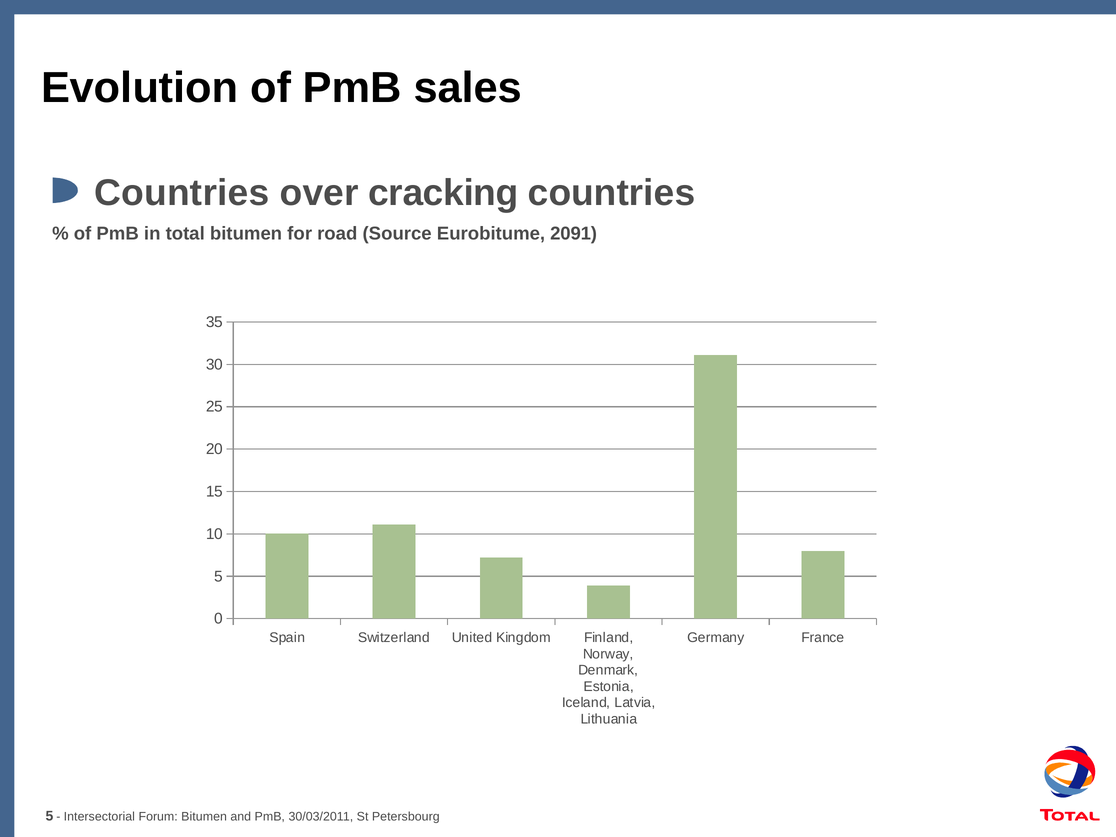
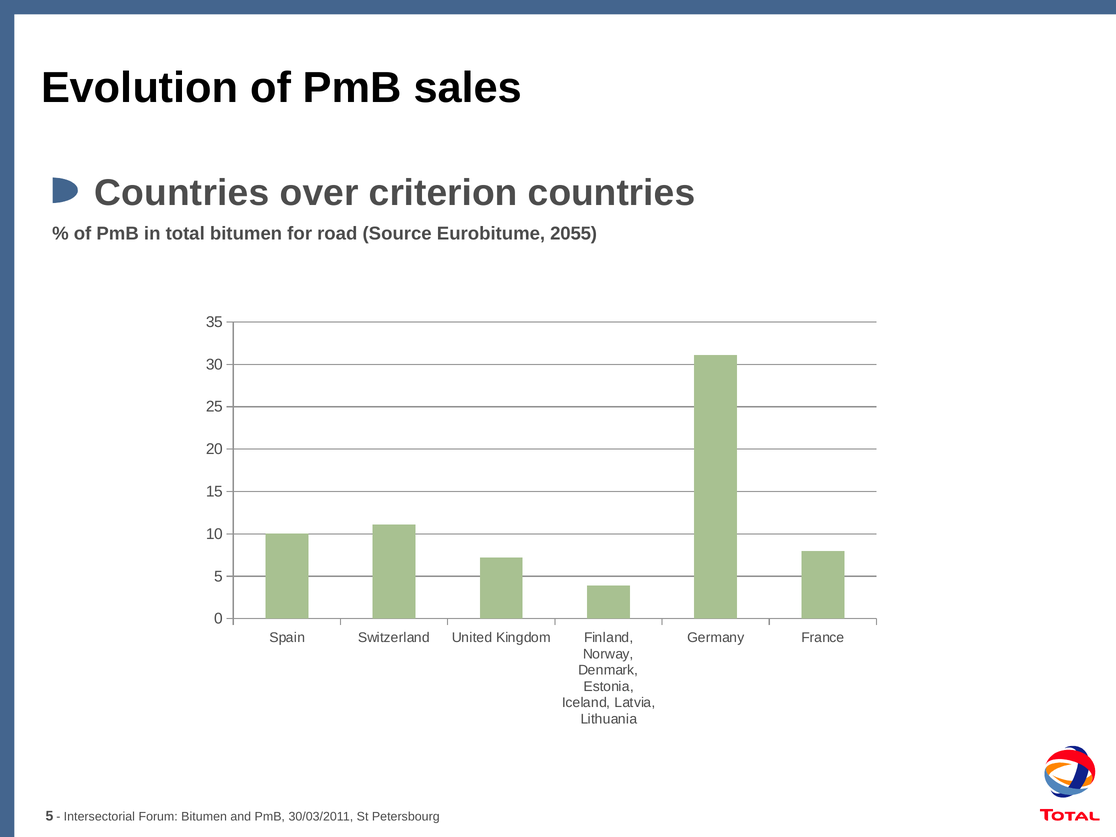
cracking: cracking -> criterion (443, 193)
2091: 2091 -> 2055 (574, 233)
